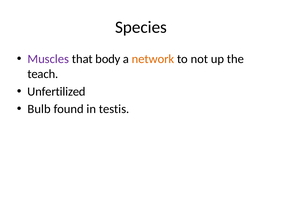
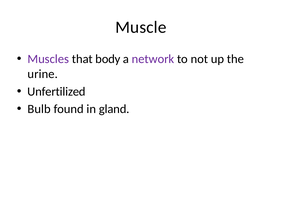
Species: Species -> Muscle (141, 27)
network colour: orange -> purple (153, 59)
teach: teach -> urine (43, 74)
testis: testis -> gland (114, 109)
